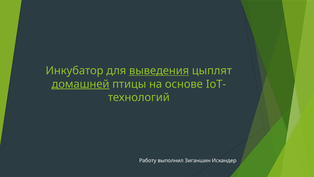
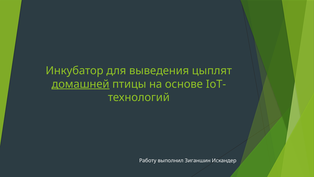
выведения underline: present -> none (159, 71)
